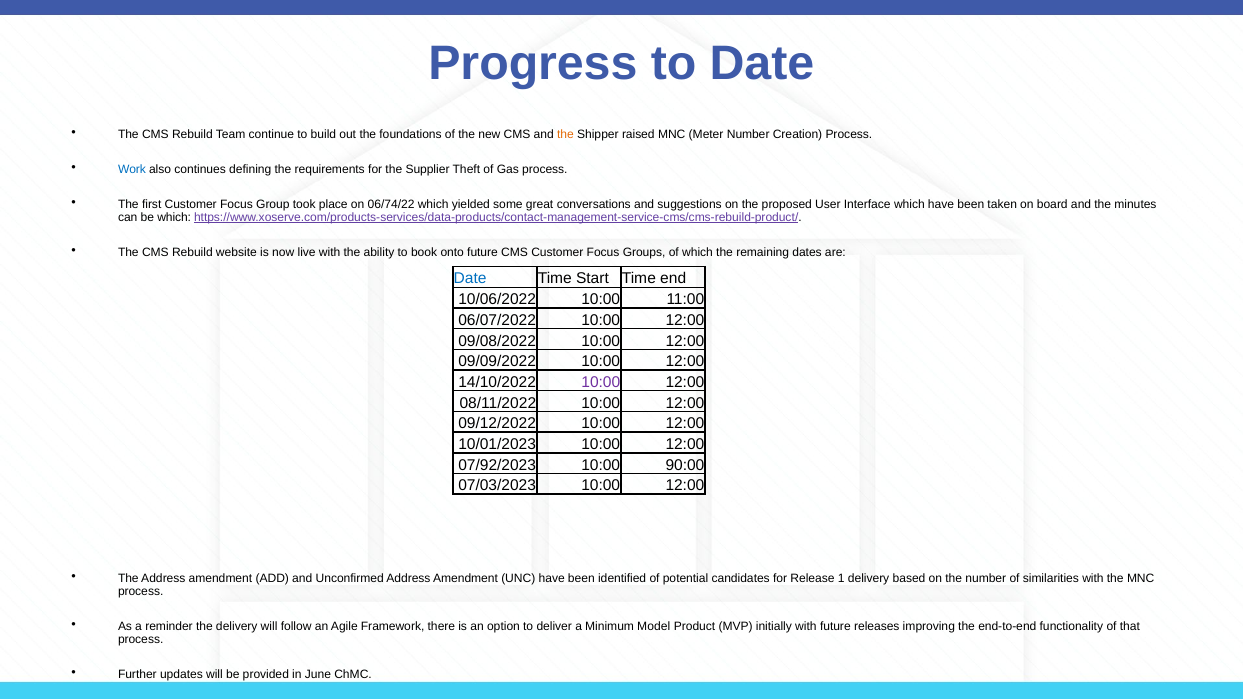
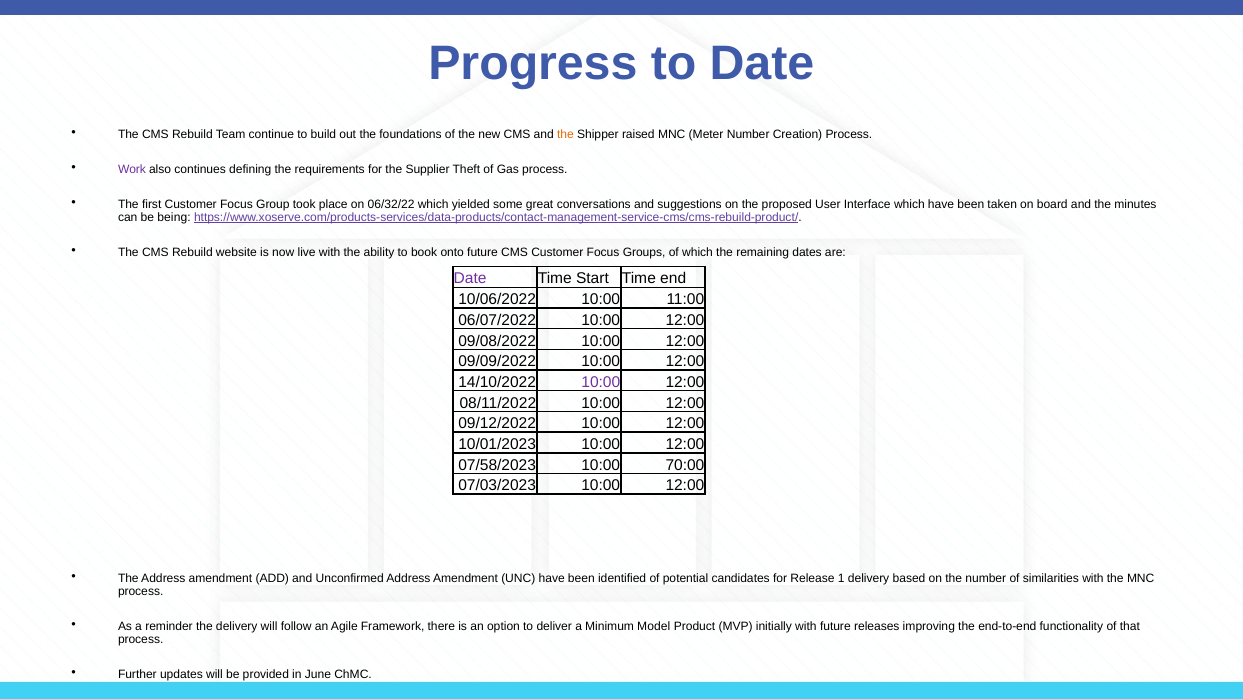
Work colour: blue -> purple (132, 169)
06/74/22: 06/74/22 -> 06/32/22 (391, 204)
be which: which -> being (174, 217)
Date colour: blue -> purple (470, 279)
07/92/2023: 07/92/2023 -> 07/58/2023 (497, 465)
90:00: 90:00 -> 70:00 (685, 465)
